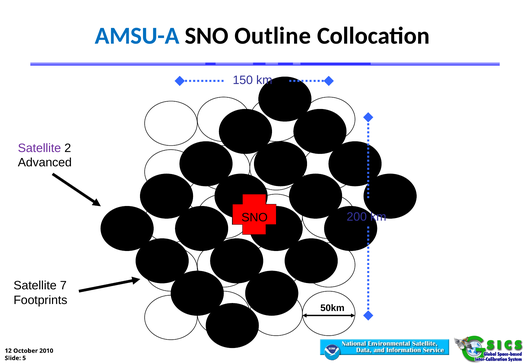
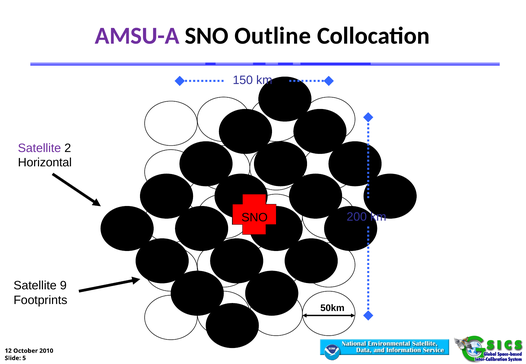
AMSU-A colour: blue -> purple (137, 36)
Advanced: Advanced -> Horizontal (45, 163)
7: 7 -> 9 (63, 286)
